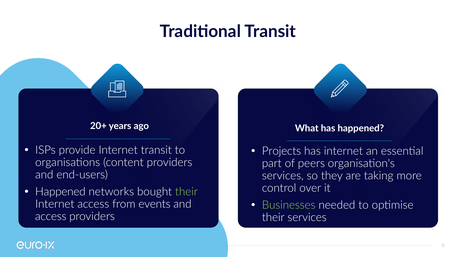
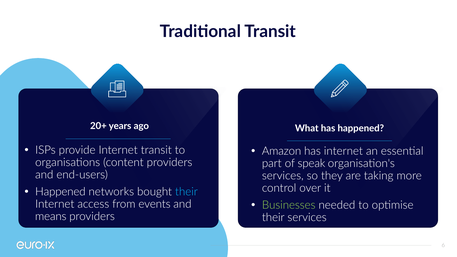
Projects: Projects -> Amazon (282, 151)
peers: peers -> speak (311, 163)
their colour: light green -> light blue (186, 192)
access: access -> means (51, 217)
